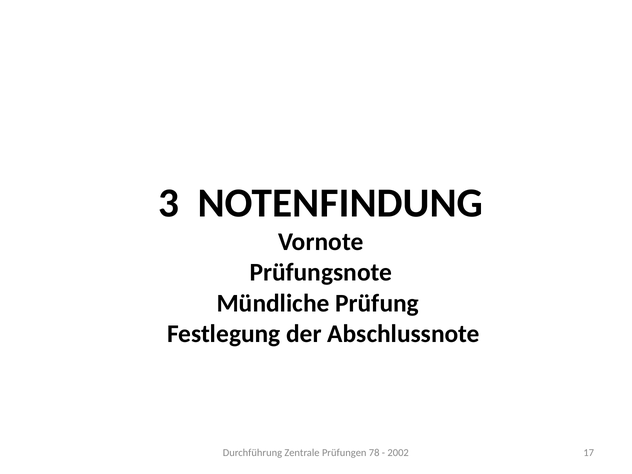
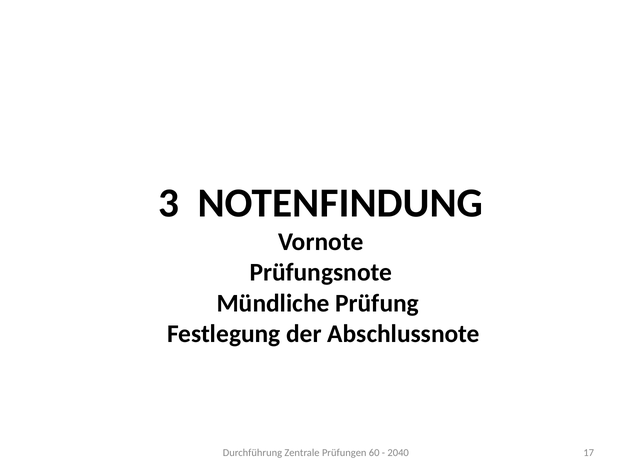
78: 78 -> 60 (374, 453)
2002: 2002 -> 2040 (398, 453)
